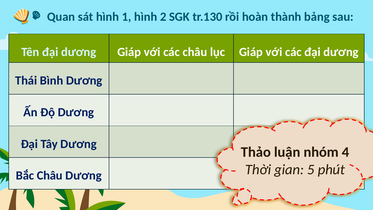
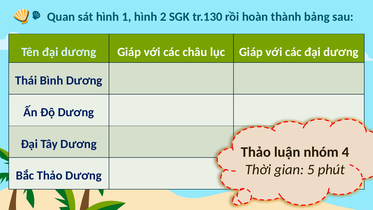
Bắc Châu: Châu -> Thảo (50, 175)
